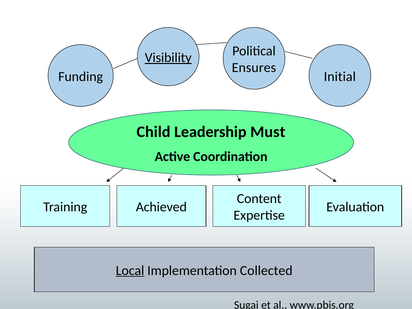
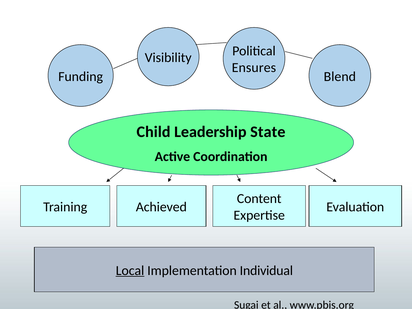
Visibility underline: present -> none (168, 58)
Initial: Initial -> Blend (340, 76)
Must: Must -> State (268, 132)
Collected: Collected -> Individual (266, 270)
